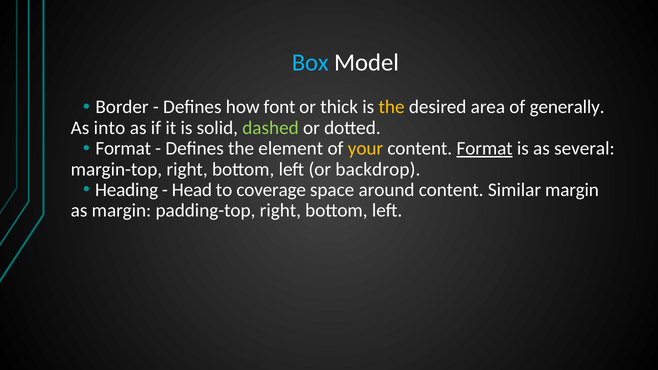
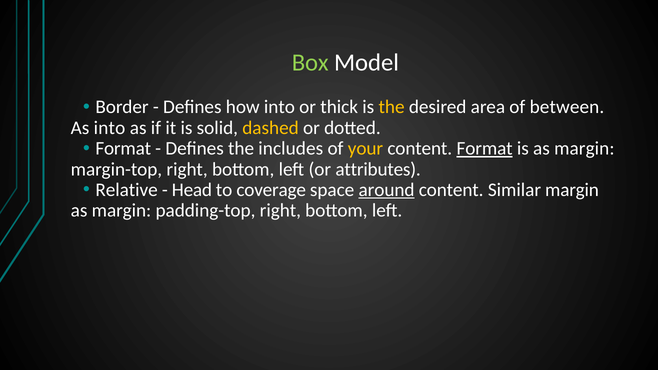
Box colour: light blue -> light green (310, 62)
how font: font -> into (279, 107)
generally: generally -> between (567, 107)
dashed colour: light green -> yellow (271, 128)
element: element -> includes (291, 149)
is as several: several -> margin (584, 149)
backdrop: backdrop -> attributes (378, 169)
Heading: Heading -> Relative (127, 190)
around underline: none -> present (387, 190)
